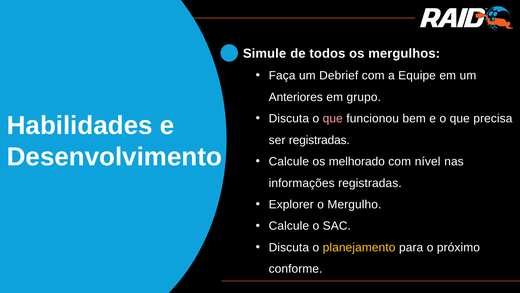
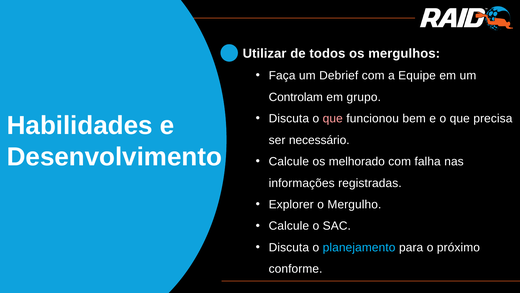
Simule: Simule -> Utilizar (265, 54)
Anteriores: Anteriores -> Controlam (296, 97)
ser registradas: registradas -> necessário (319, 140)
nível: nível -> falha (428, 161)
planejamento colour: yellow -> light blue (359, 247)
